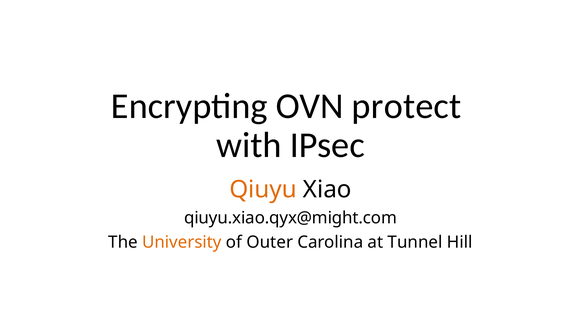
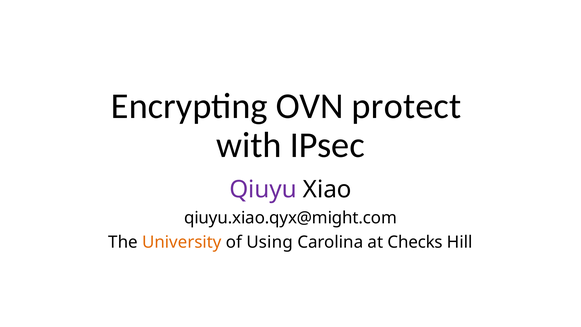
Qiuyu colour: orange -> purple (263, 190)
Outer: Outer -> Using (270, 242)
Tunnel: Tunnel -> Checks (415, 242)
